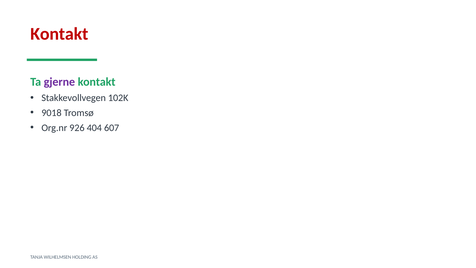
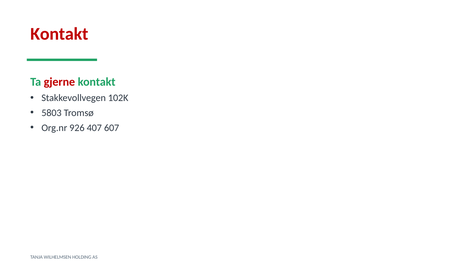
gjerne colour: purple -> red (59, 82)
9018: 9018 -> 5803 (51, 113)
404: 404 -> 407 (94, 128)
